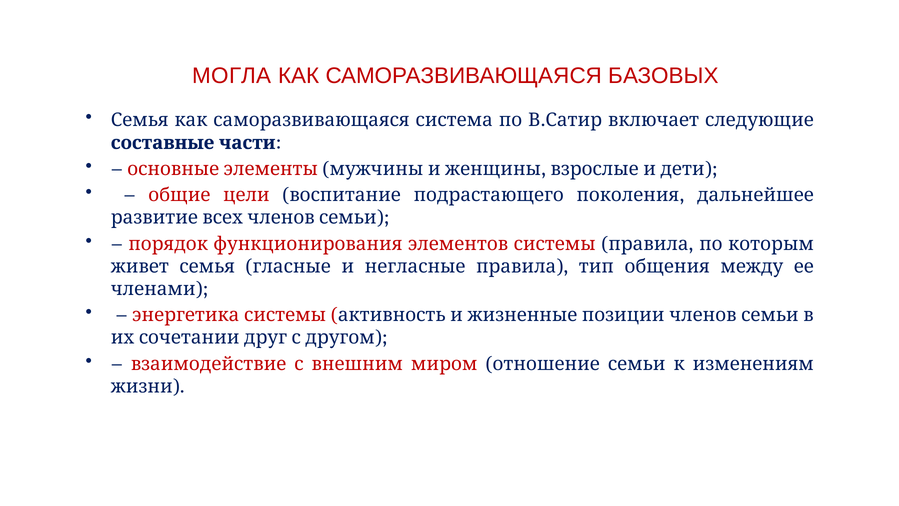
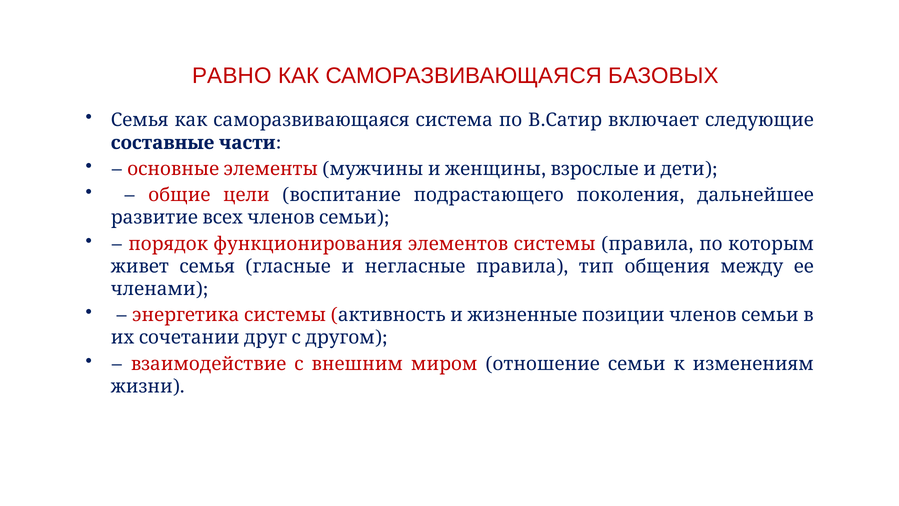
МОГЛА: МОГЛА -> РАВНО (232, 76)
